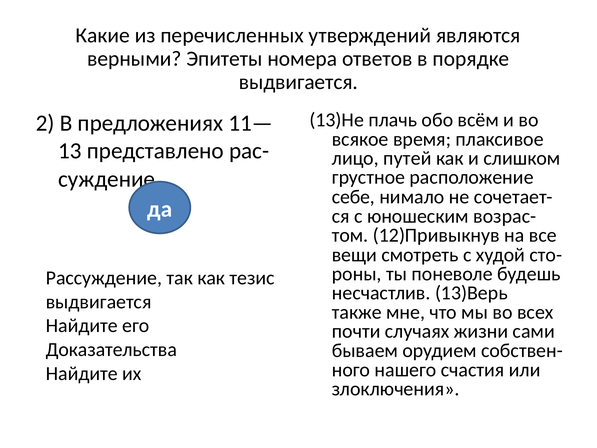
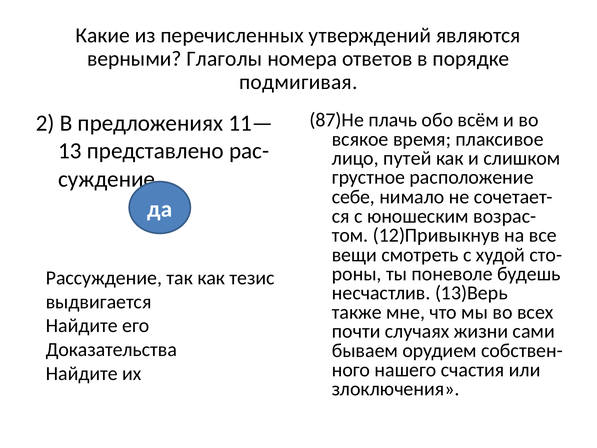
Эпитеты: Эпитеты -> Глаголы (224, 59)
выдвигается: выдвигается -> подмигивая (298, 82)
13)Не: 13)Не -> 87)Не (337, 120)
